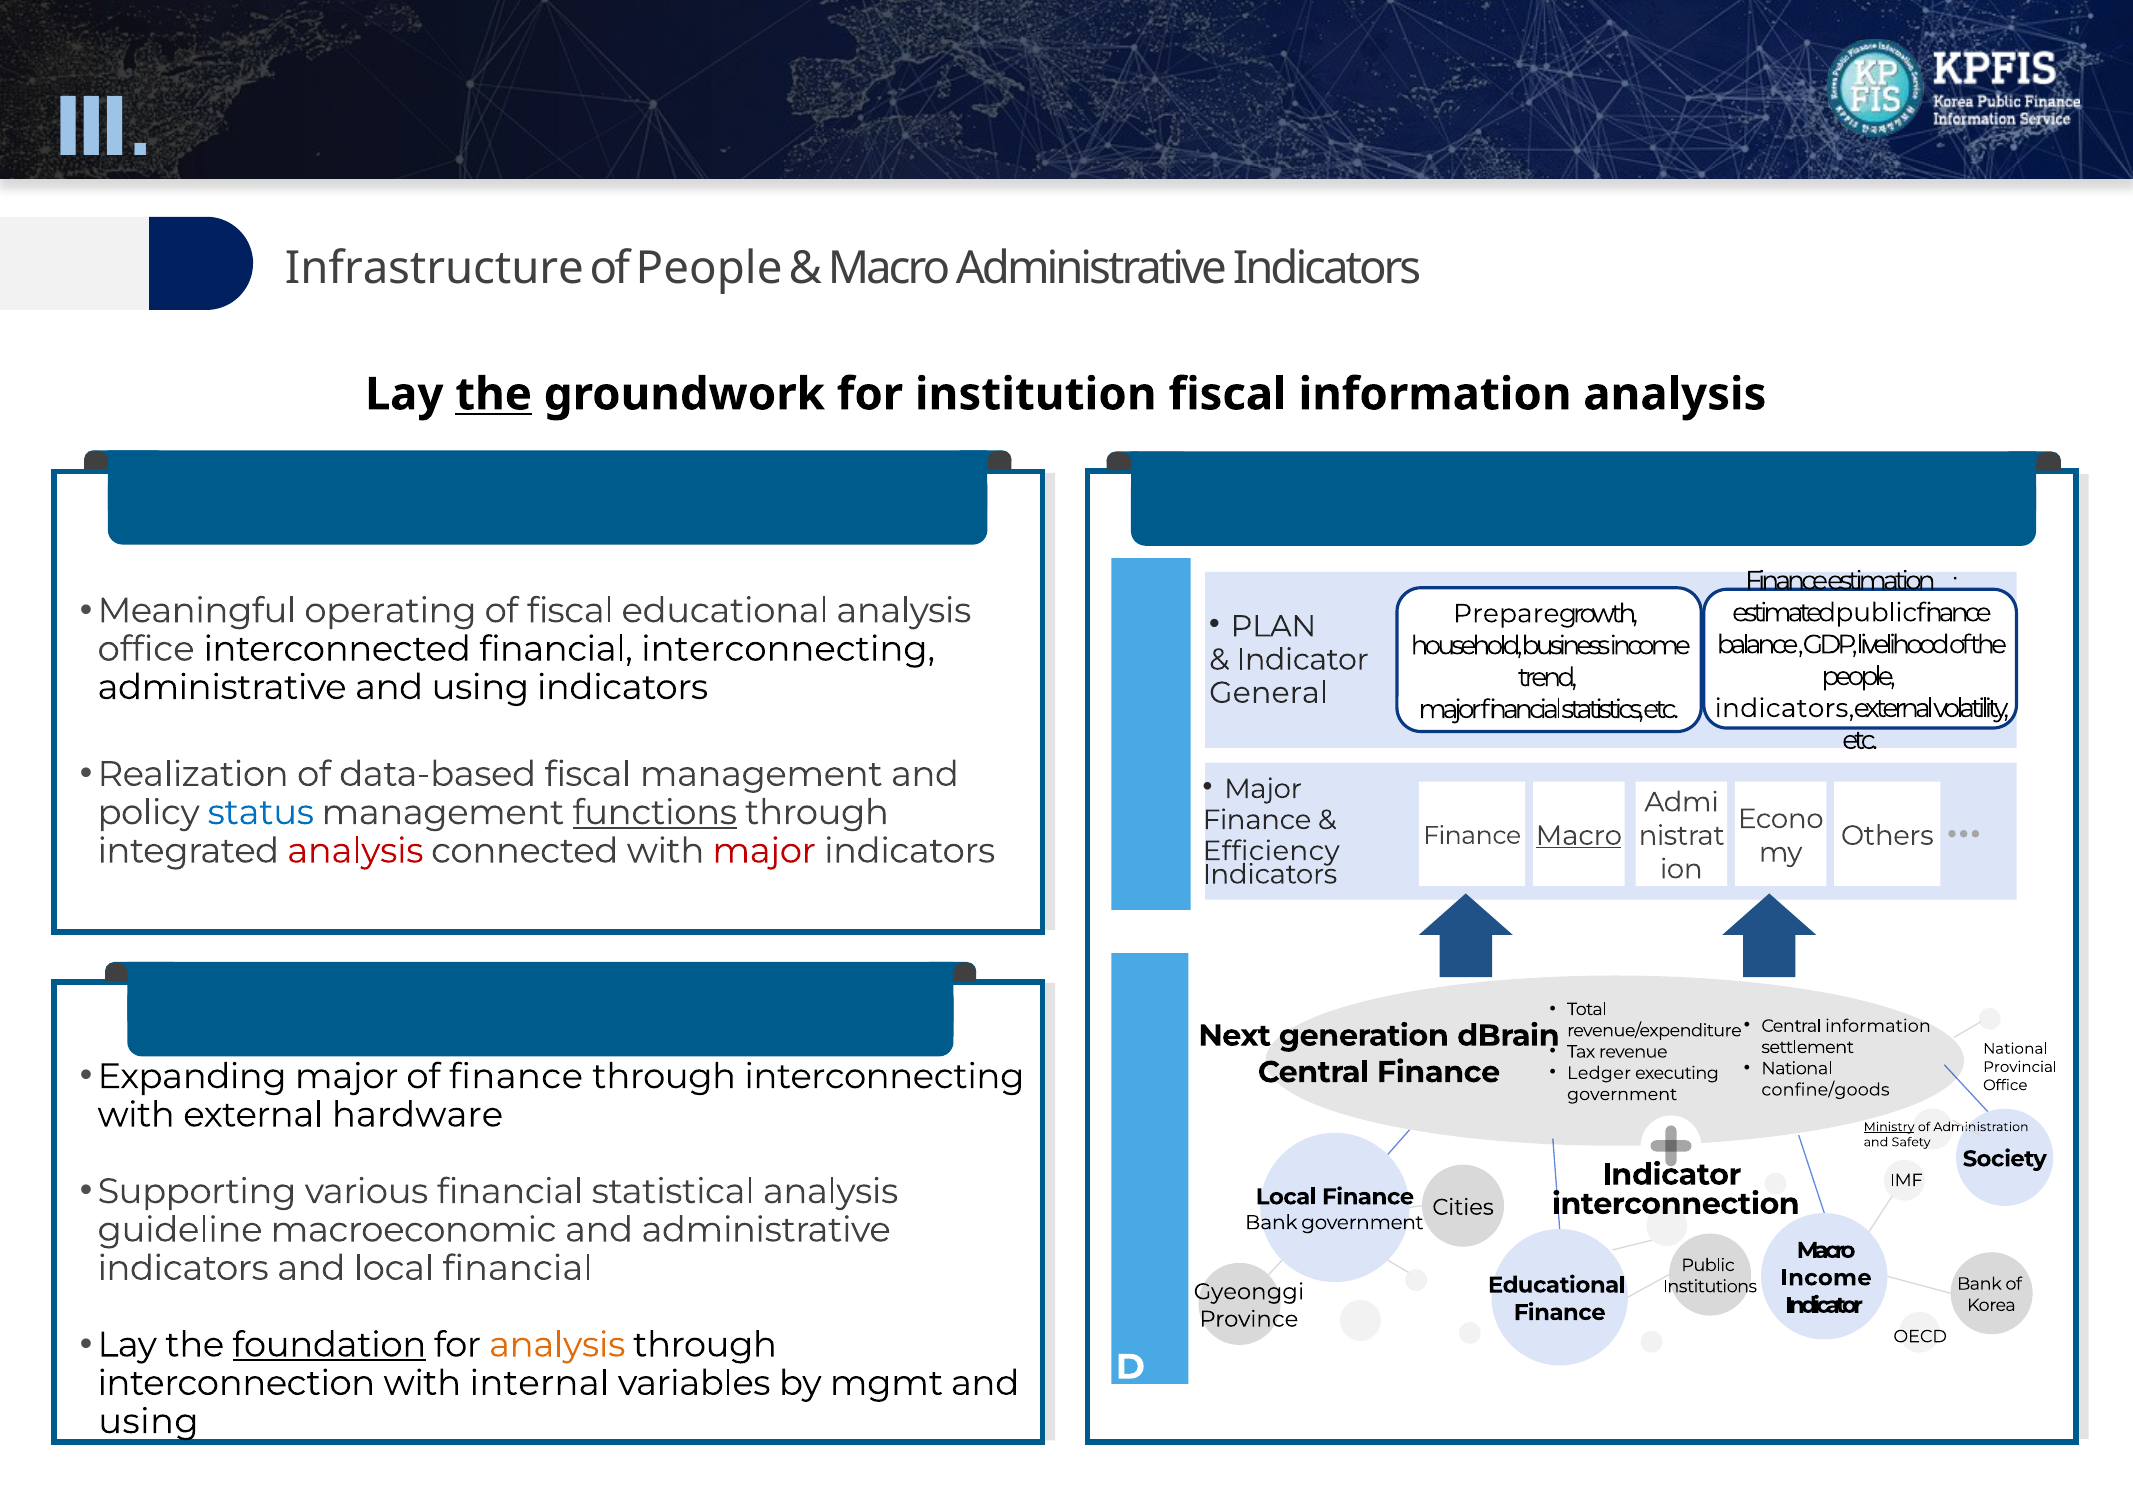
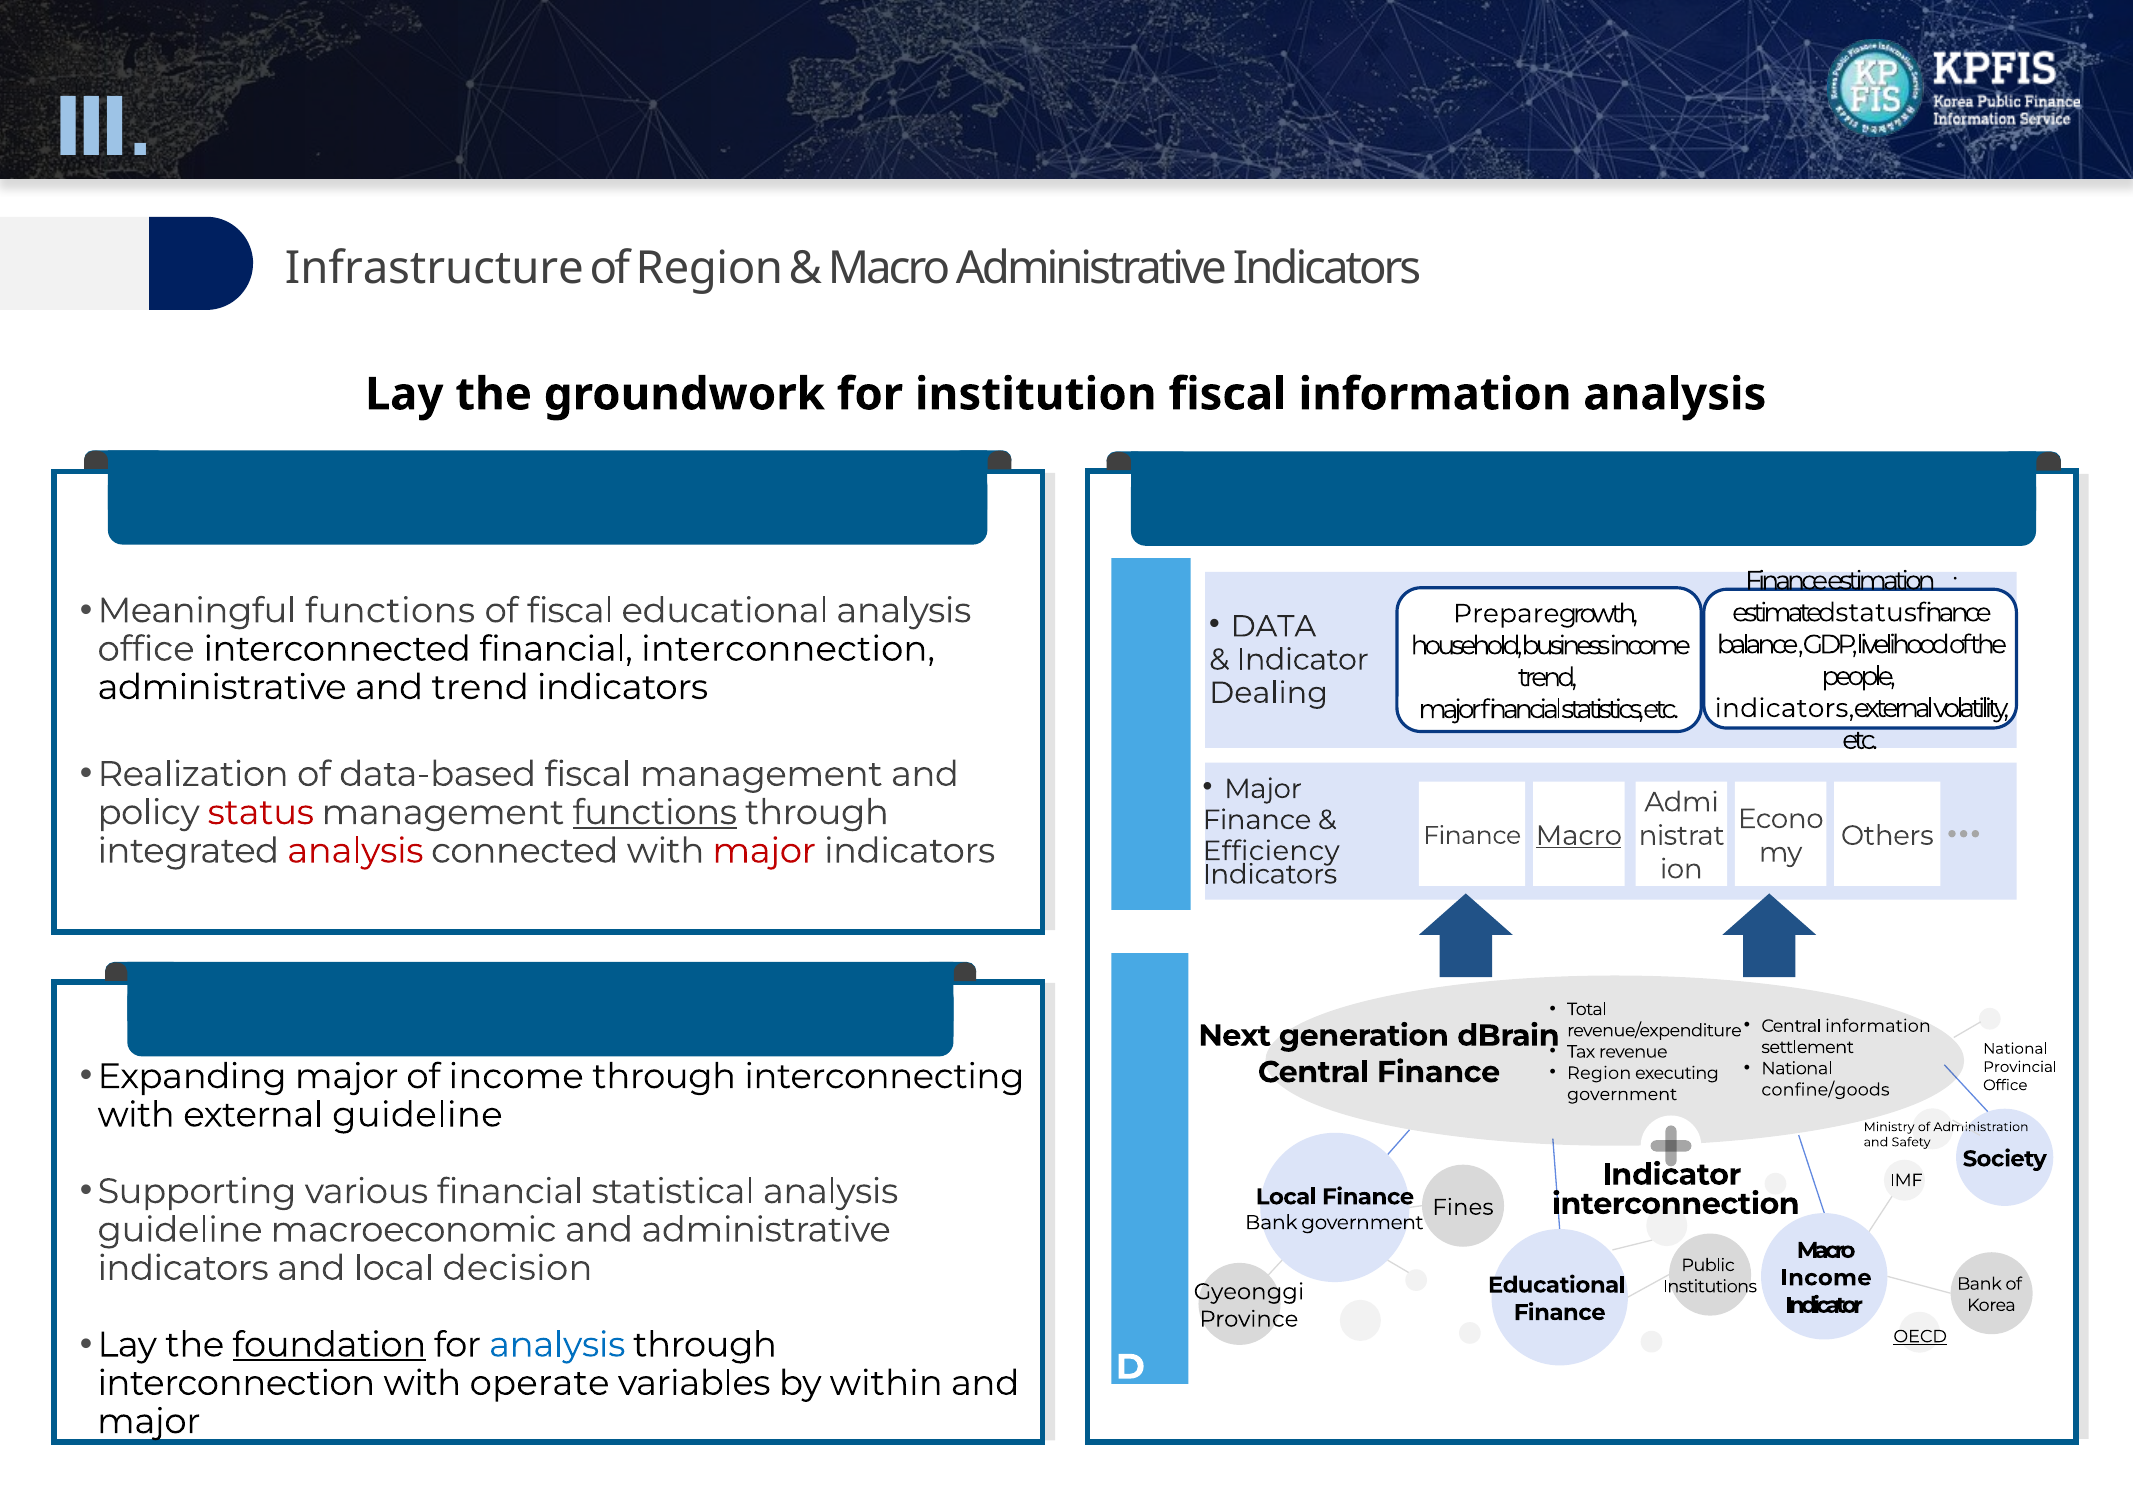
of People: People -> Region (709, 268)
the underline: present -> none (494, 394)
Meaningful operating: operating -> functions (390, 611)
public: public -> status (1876, 613)
PLAN: PLAN -> DATA (1273, 626)
financial interconnecting: interconnecting -> interconnection (788, 649)
administrative and using: using -> trend (480, 687)
General: General -> Dealing (1269, 693)
status colour: blue -> red (261, 813)
of finance: finance -> income (516, 1076)
Ledger: Ledger -> Region (1599, 1073)
external hardware: hardware -> guideline (417, 1115)
Ministry underline: present -> none (1889, 1127)
Cities: Cities -> Fines (1463, 1207)
local financial: financial -> decision (517, 1268)
analysis colour: orange -> blue (557, 1345)
OECD underline: none -> present (1920, 1336)
internal: internal -> operate (540, 1383)
mgmt: mgmt -> within (886, 1383)
using: using -> major (149, 1421)
